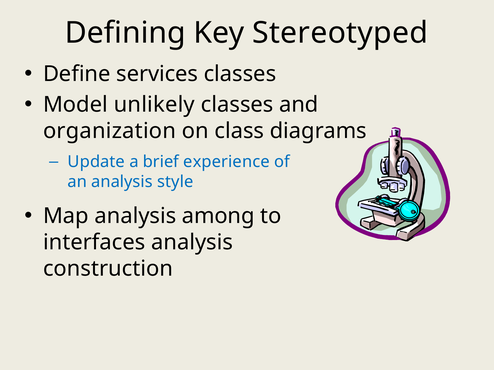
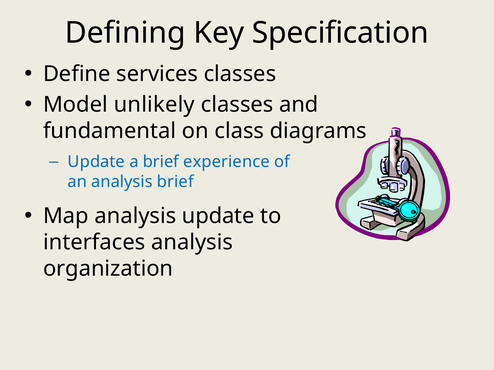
Stereotyped: Stereotyped -> Specification (340, 33)
organization: organization -> fundamental (110, 131)
analysis style: style -> brief (175, 182)
analysis among: among -> update (218, 216)
construction: construction -> organization (108, 269)
